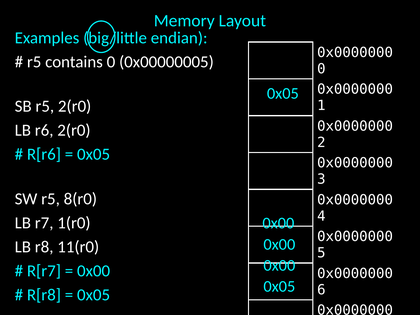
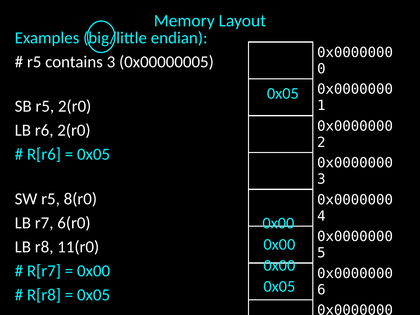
contains 0: 0 -> 3 (111, 62)
1(r0: 1(r0 -> 6(r0 (74, 223)
